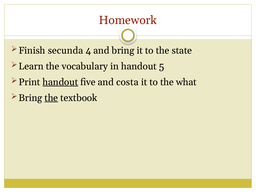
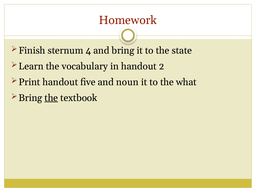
secunda: secunda -> sternum (66, 50)
5: 5 -> 2 (162, 66)
handout underline: present -> none (60, 82)
costa: costa -> noun (127, 82)
